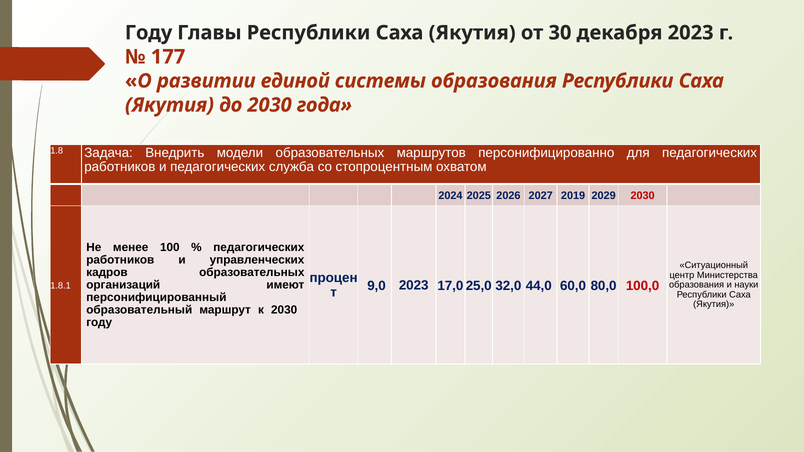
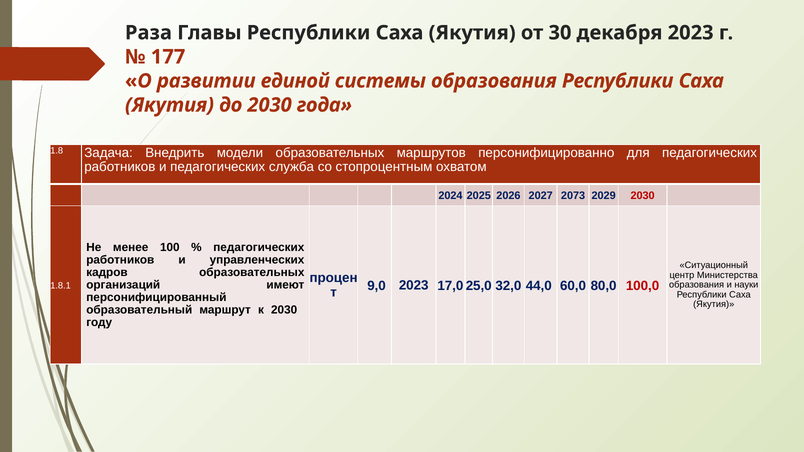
Году: Году -> Раза (148, 33)
2019: 2019 -> 2073 (573, 196)
